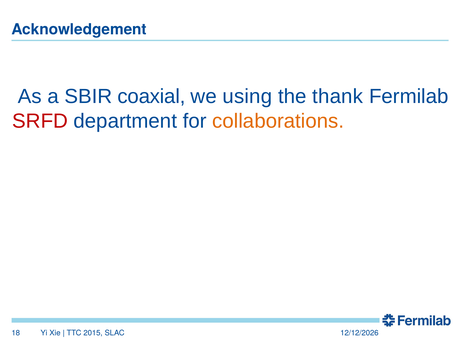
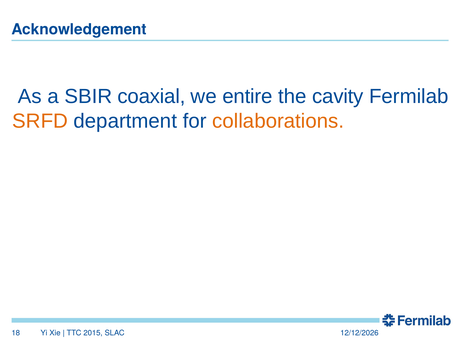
using: using -> entire (248, 96)
thank: thank -> cavity (338, 96)
SRFD colour: red -> orange (40, 121)
